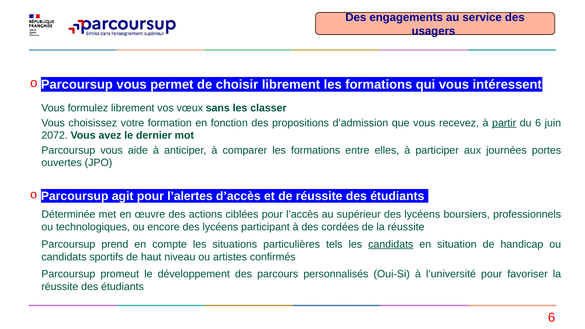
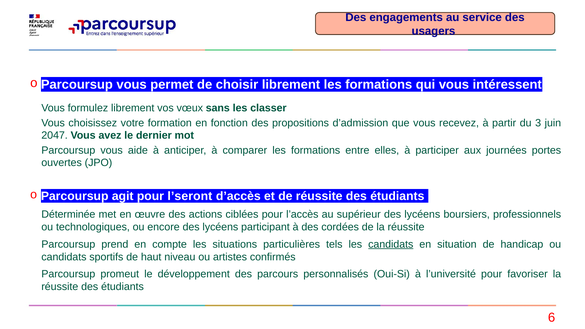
partir underline: present -> none (504, 123)
du 6: 6 -> 3 (538, 123)
2072: 2072 -> 2047 (55, 136)
l’alertes: l’alertes -> l’seront (190, 196)
